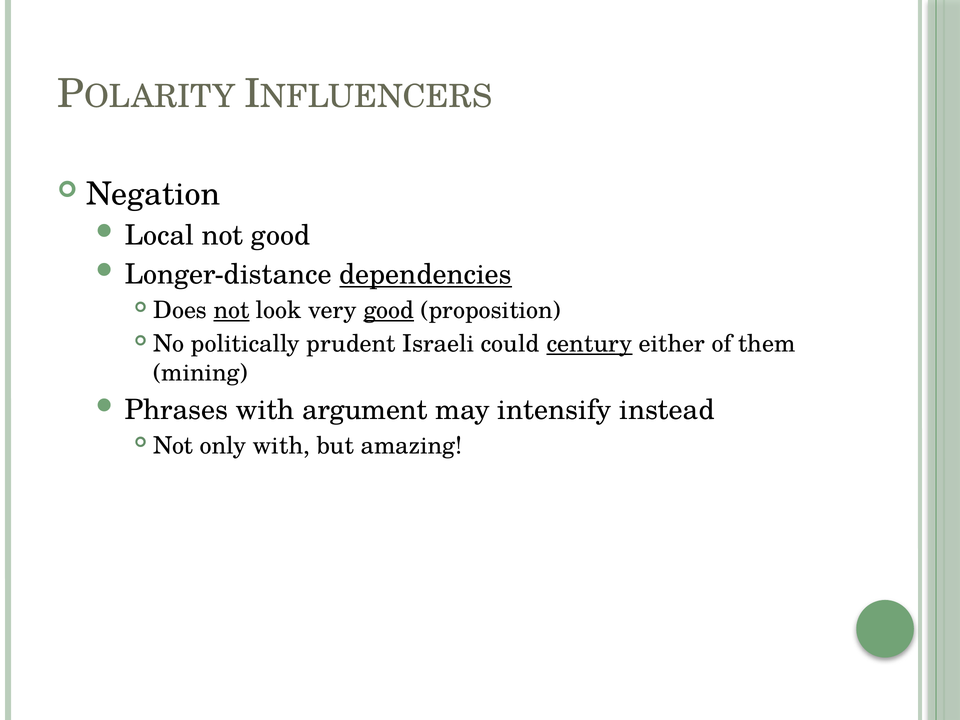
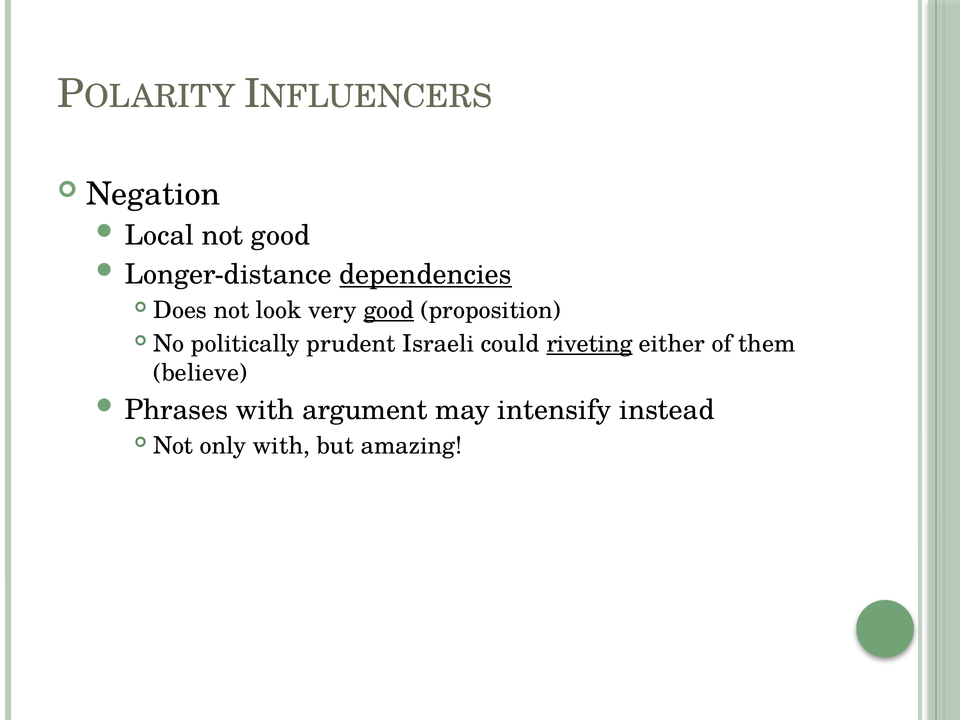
not underline: present -> none (232, 310)
century: century -> riveting (589, 344)
mining: mining -> believe (200, 373)
